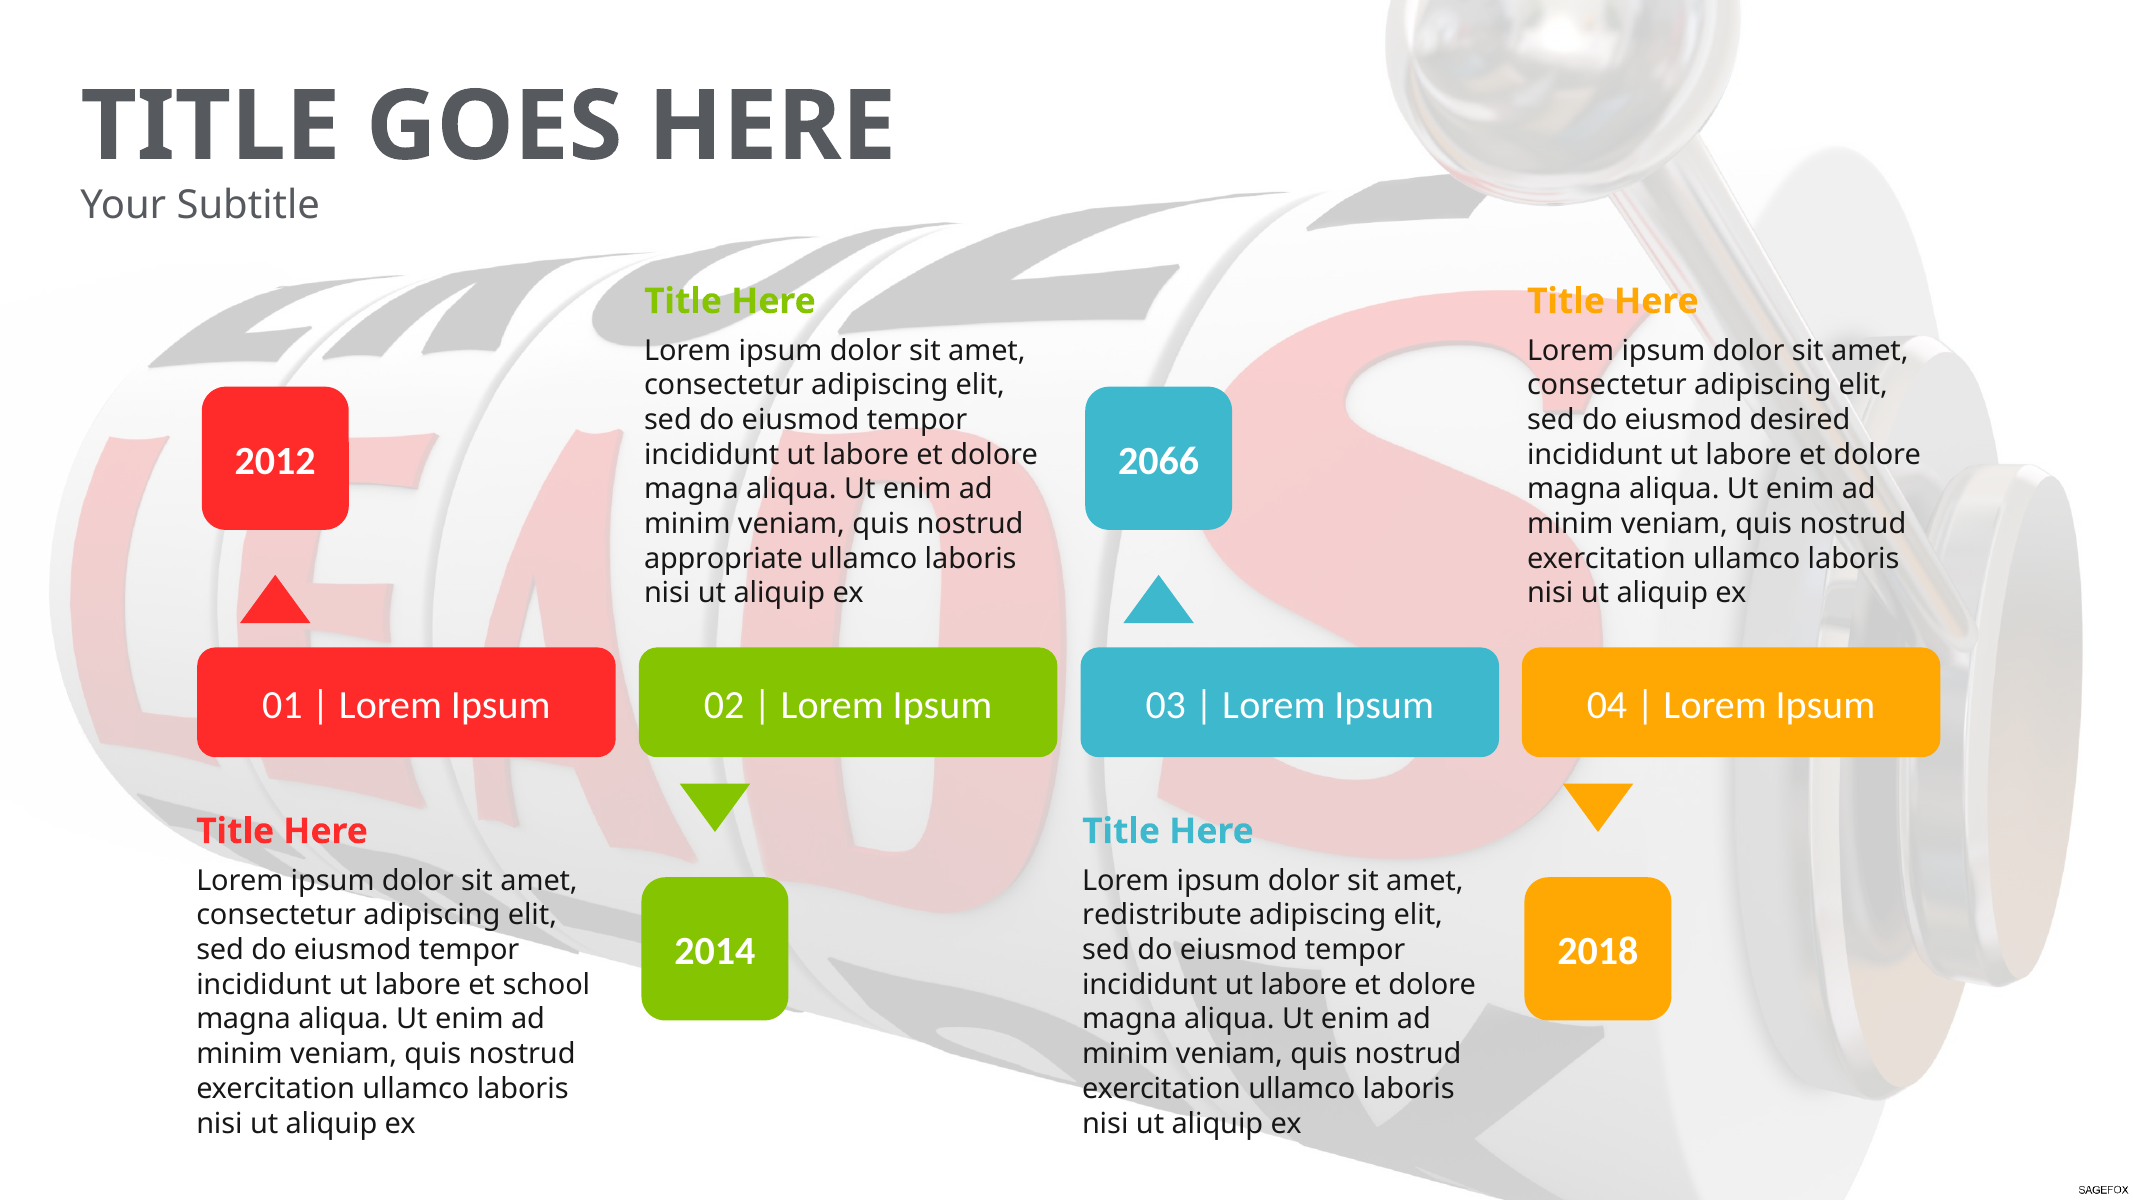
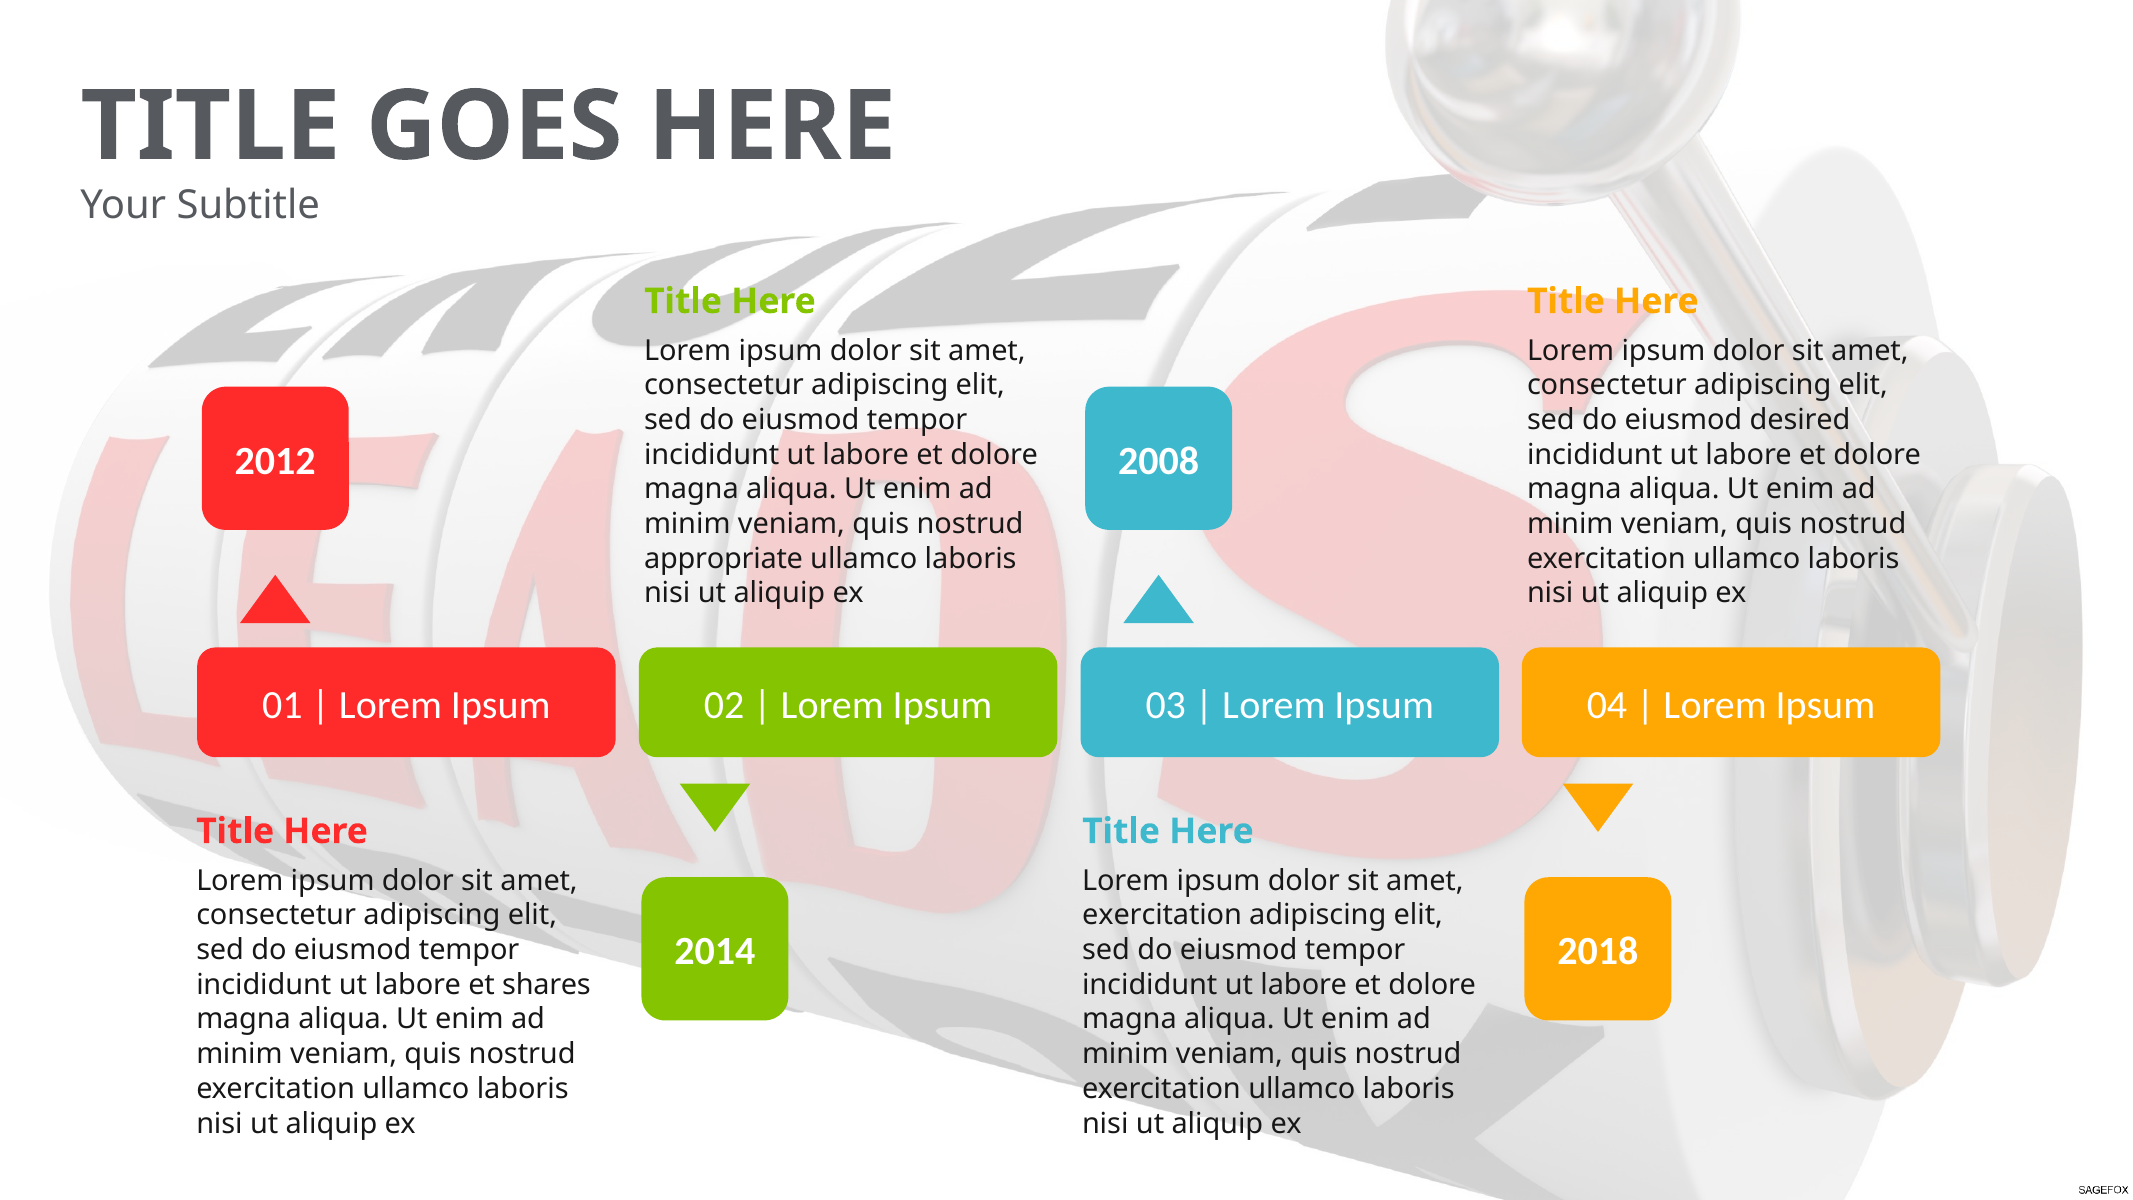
2066: 2066 -> 2008 (1159, 461)
redistribute: redistribute -> exercitation (1162, 915)
school: school -> shares (546, 984)
